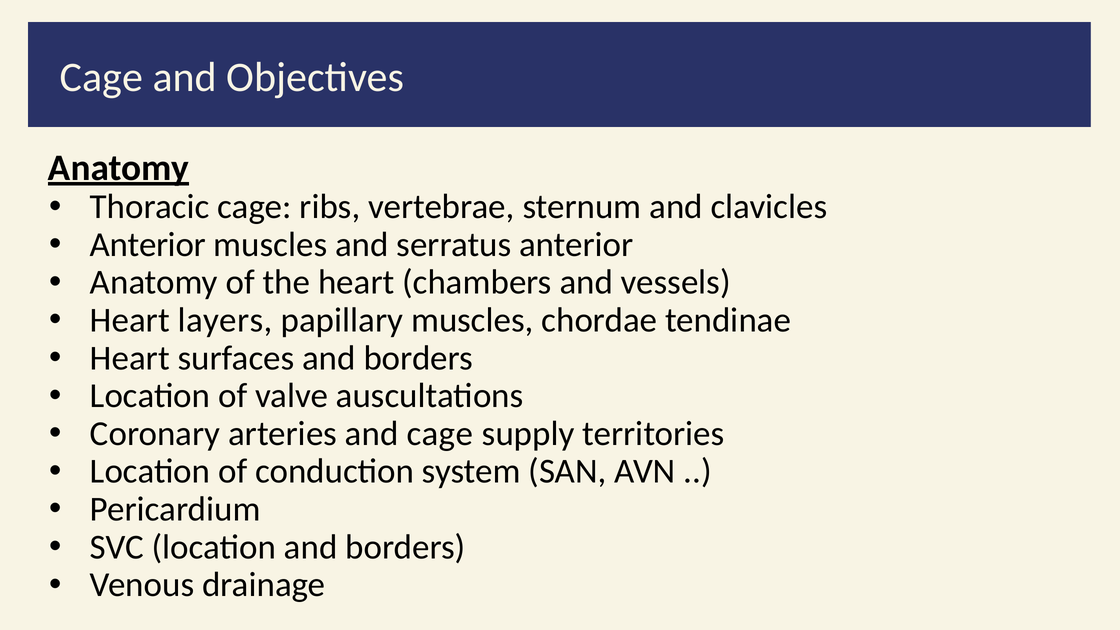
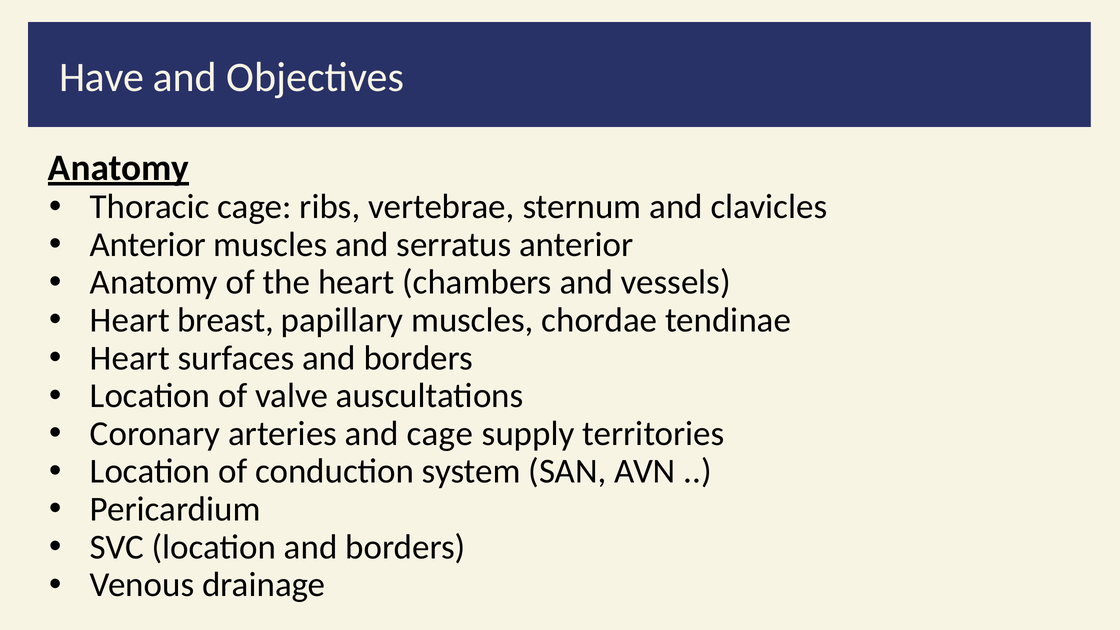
Cage: Cage -> Have (102, 77)
layers: layers -> breast (225, 320)
